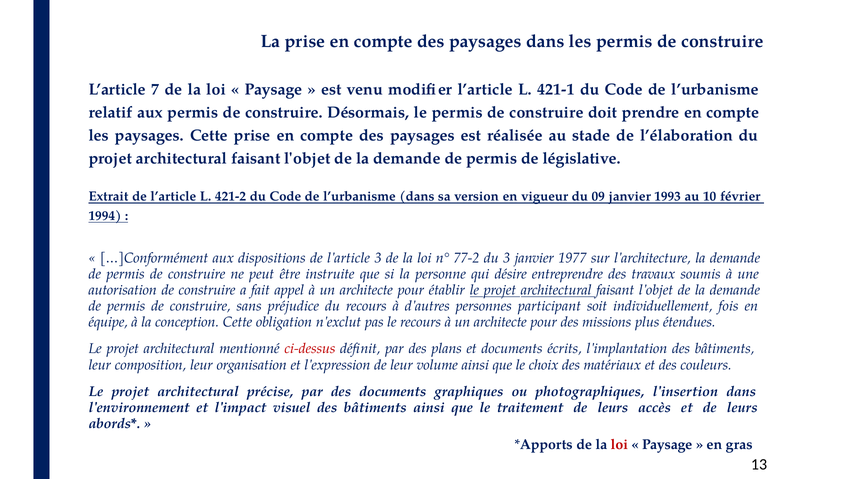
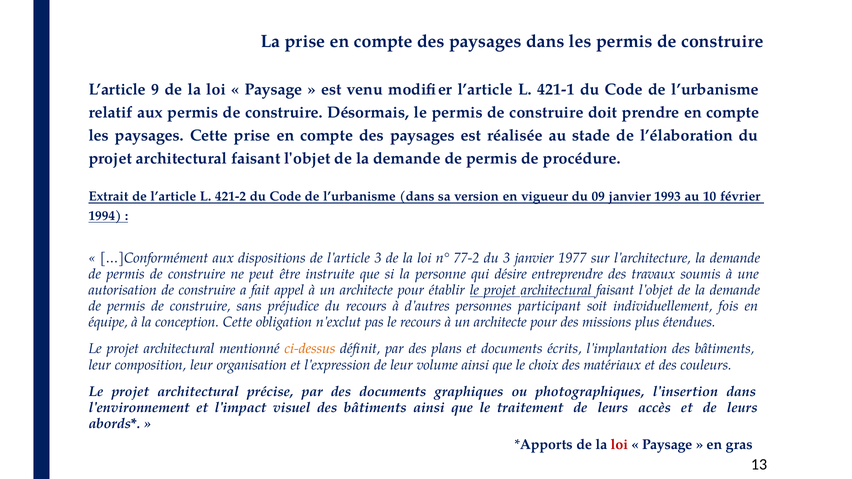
7: 7 -> 9 (155, 90)
législative: législative -> procédure (582, 159)
ci-dessus colour: red -> orange (310, 349)
